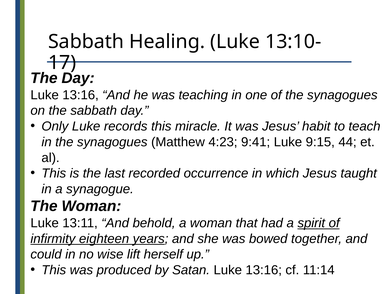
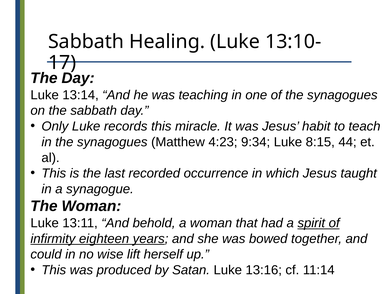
13:16: 13:16 -> 13:14 (81, 95)
9:41: 9:41 -> 9:34 (256, 142)
9:15: 9:15 -> 8:15 (320, 142)
